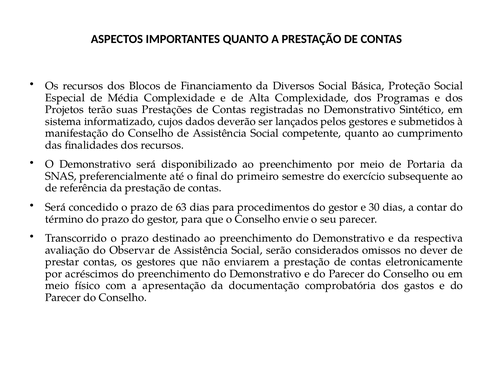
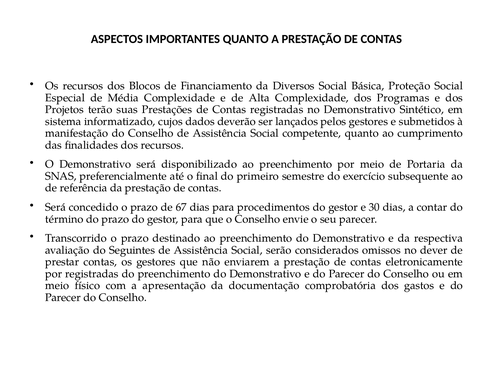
63: 63 -> 67 (181, 207)
Observar: Observar -> Seguintes (132, 250)
por acréscimos: acréscimos -> registradas (92, 274)
